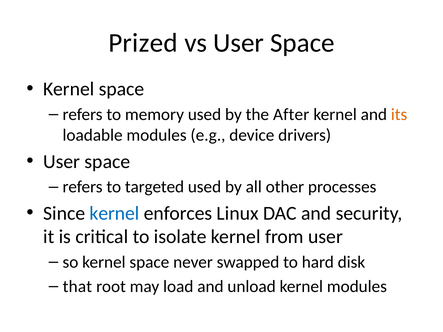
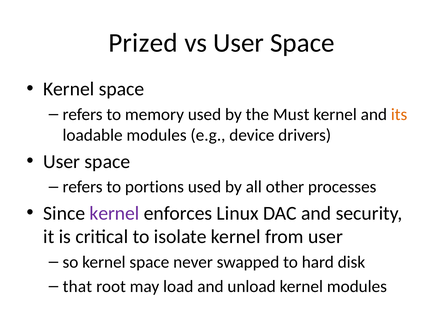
After: After -> Must (291, 115)
targeted: targeted -> portions (154, 187)
kernel colour: blue -> purple (115, 213)
